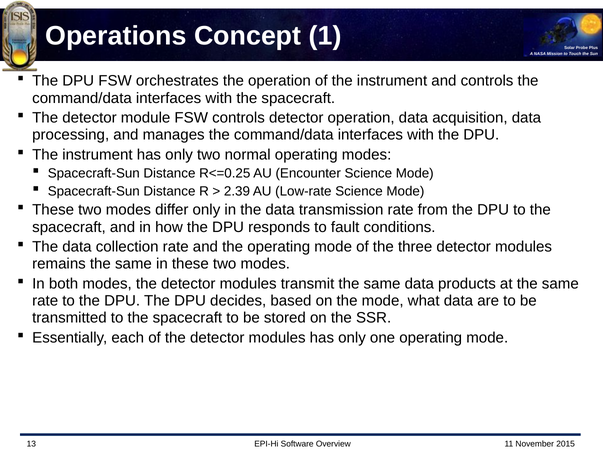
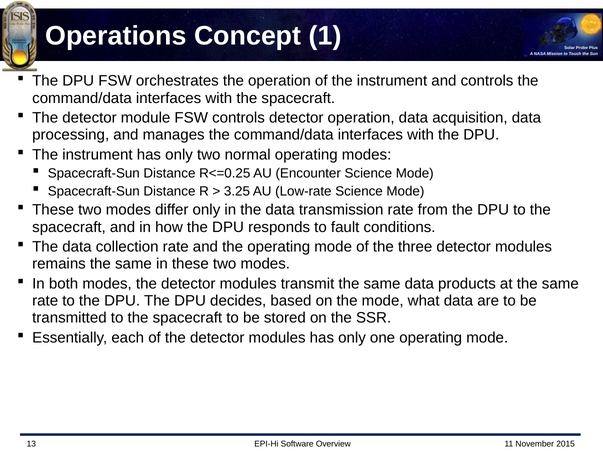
2.39: 2.39 -> 3.25 (237, 191)
